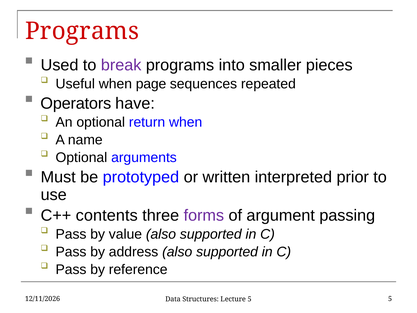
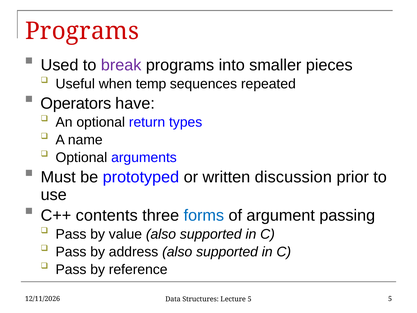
page: page -> temp (151, 84)
return when: when -> types (186, 122)
interpreted: interpreted -> discussion (293, 177)
forms colour: purple -> blue (204, 215)
